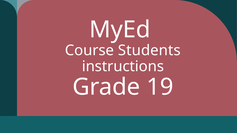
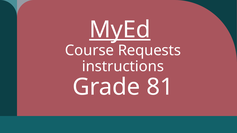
MyEd underline: none -> present (120, 30)
Students: Students -> Requests (149, 50)
19: 19 -> 81 (160, 87)
